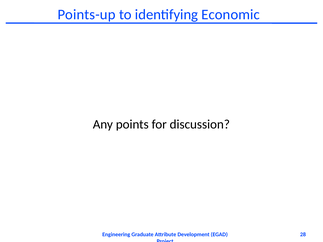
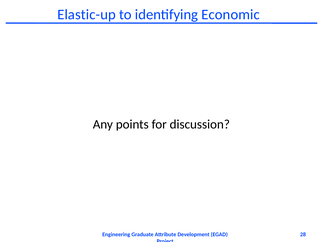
Points-up: Points-up -> Elastic-up (87, 15)
